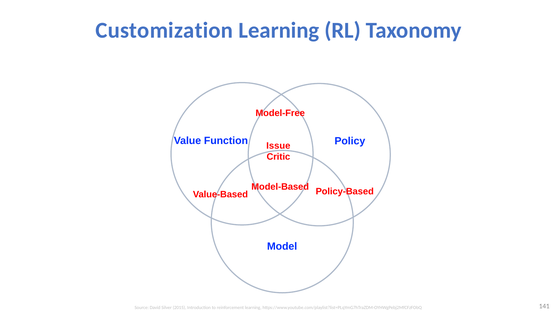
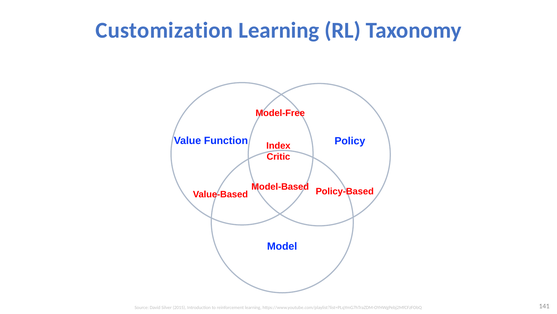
Issue: Issue -> Index (278, 145)
